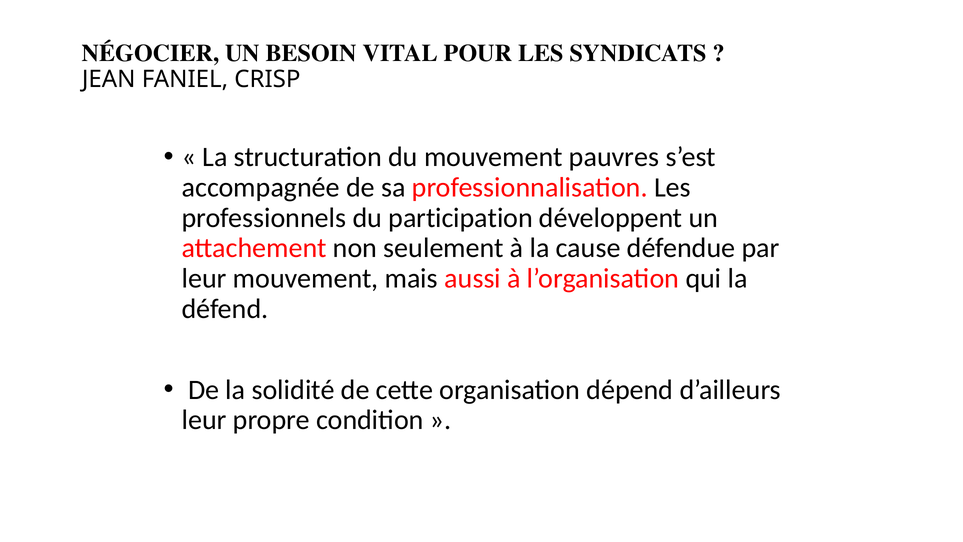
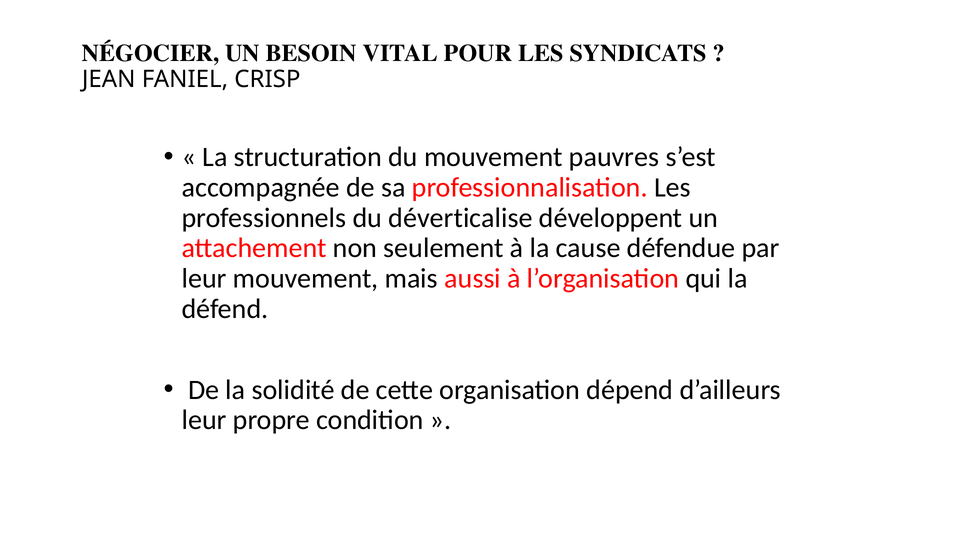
participation: participation -> déverticalise (461, 218)
